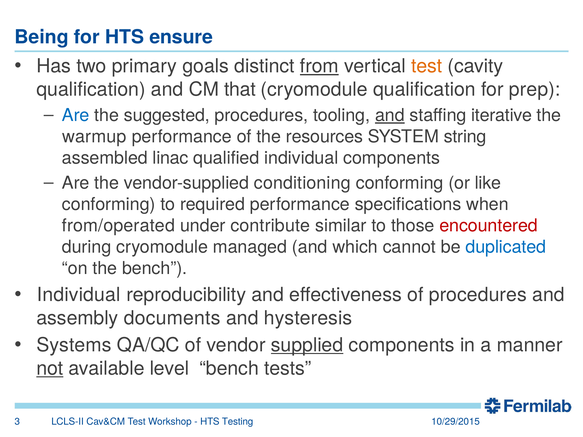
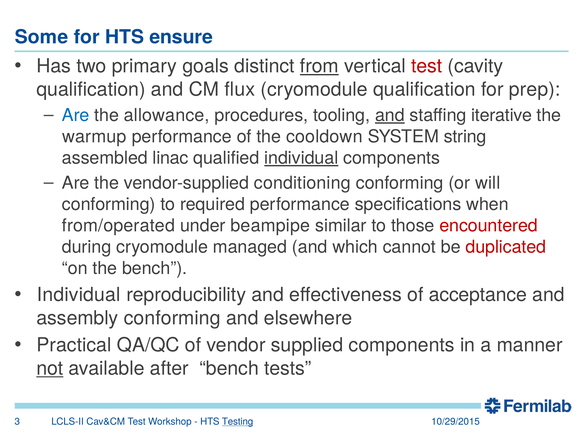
Being: Being -> Some (41, 37)
test colour: orange -> red (427, 66)
that: that -> flux (240, 90)
suggested: suggested -> allowance (167, 115)
resources: resources -> cooldown (324, 137)
individual underline: none -> present (301, 158)
like: like -> will (488, 183)
contribute: contribute -> beampipe (270, 226)
duplicated colour: blue -> red (506, 247)
of procedures: procedures -> acceptance (478, 295)
assembly documents: documents -> conforming (172, 318)
hysteresis: hysteresis -> elsewhere (308, 318)
Systems: Systems -> Practical (74, 345)
supplied underline: present -> none (307, 345)
level: level -> after (169, 369)
Testing underline: none -> present (238, 422)
